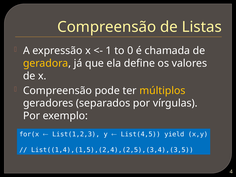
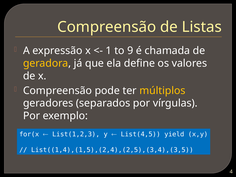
0: 0 -> 9 (130, 51)
